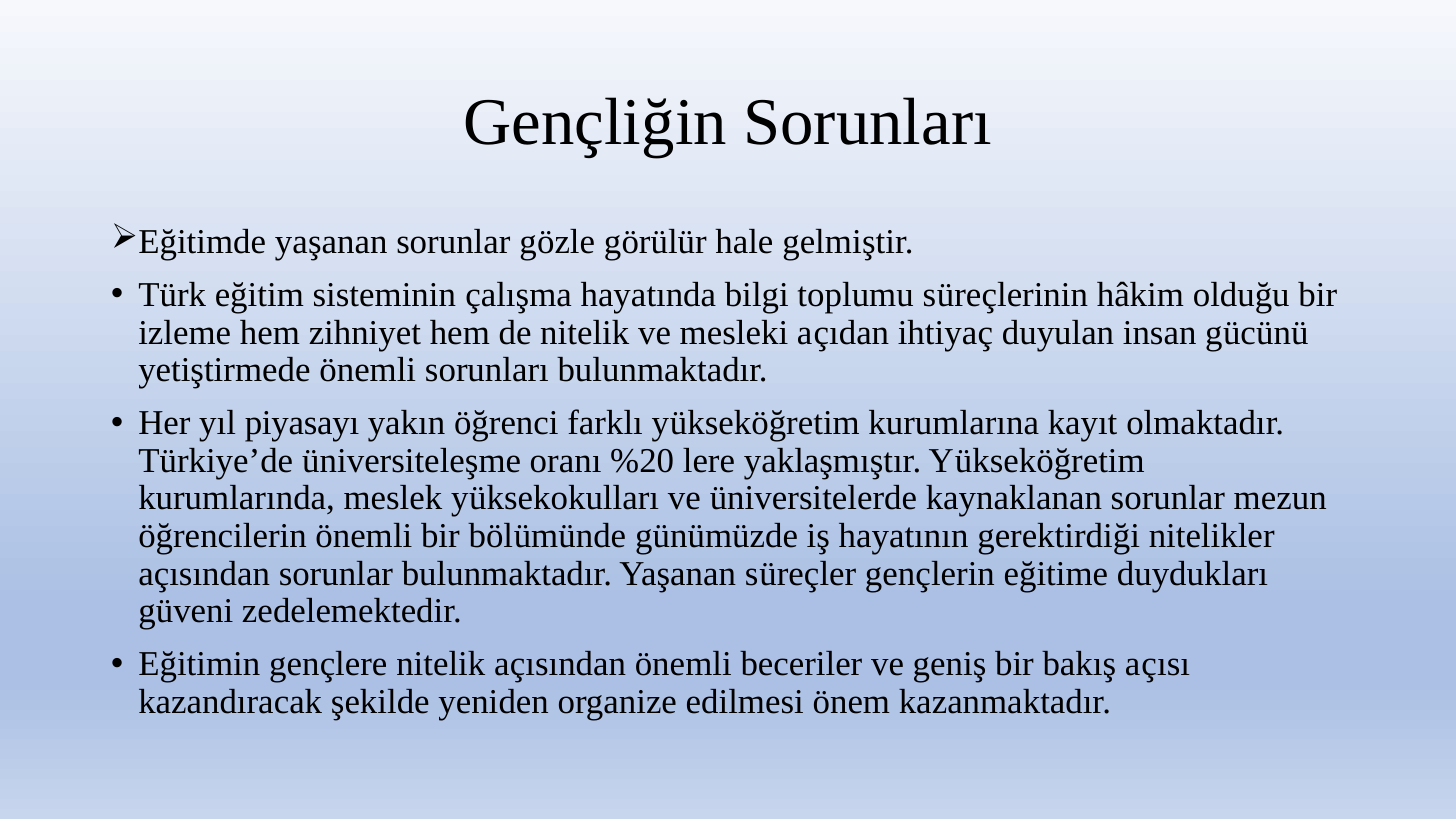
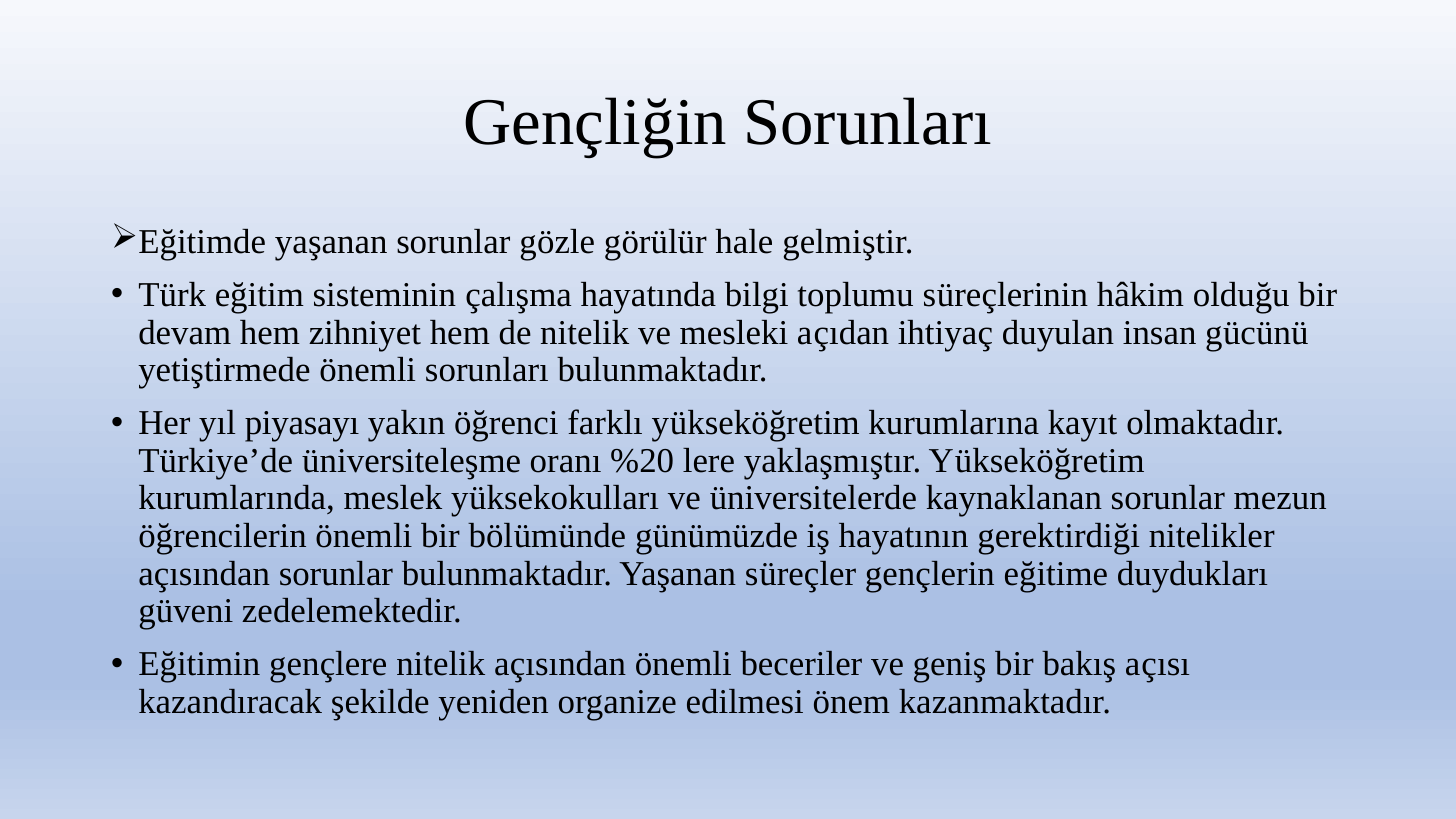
izleme: izleme -> devam (185, 333)
